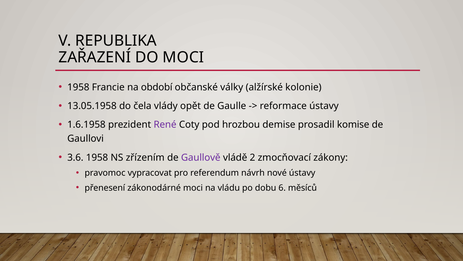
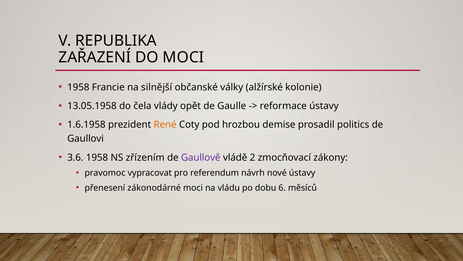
období: období -> silnější (157, 87)
René colour: purple -> orange (165, 125)
komise: komise -> politics (353, 125)
